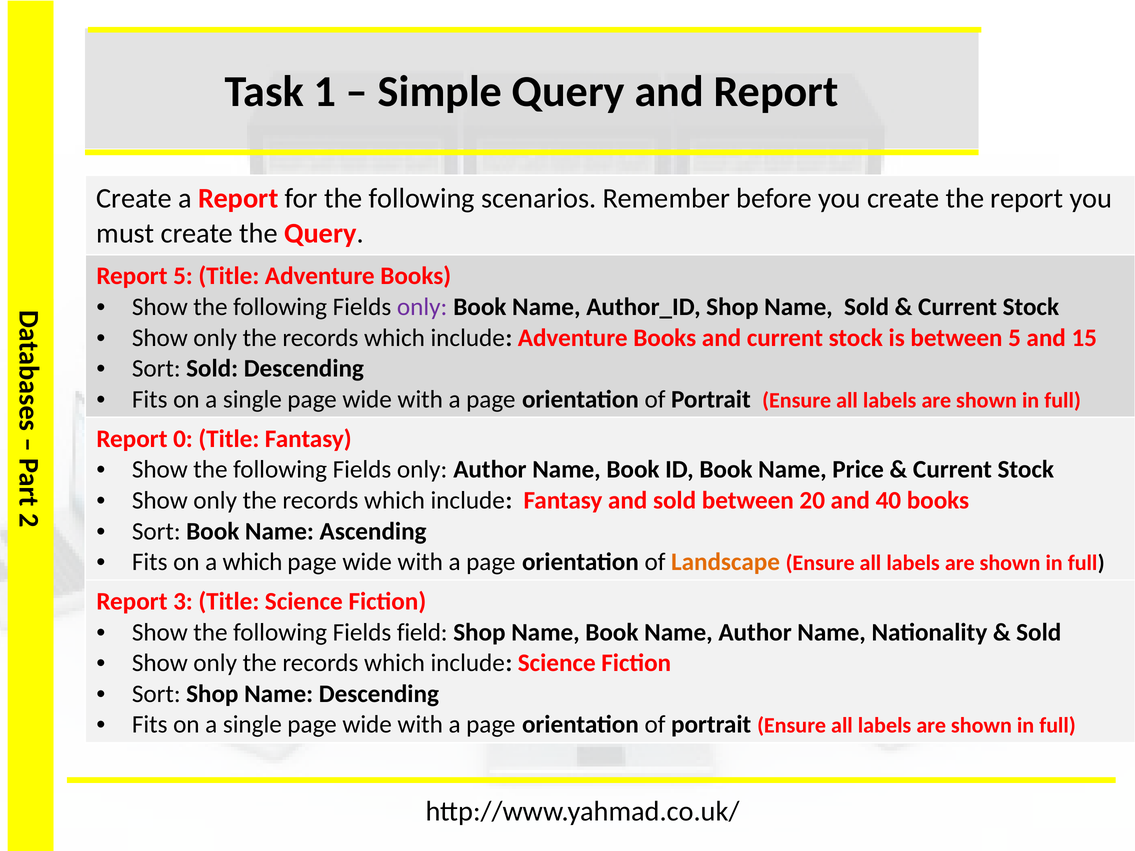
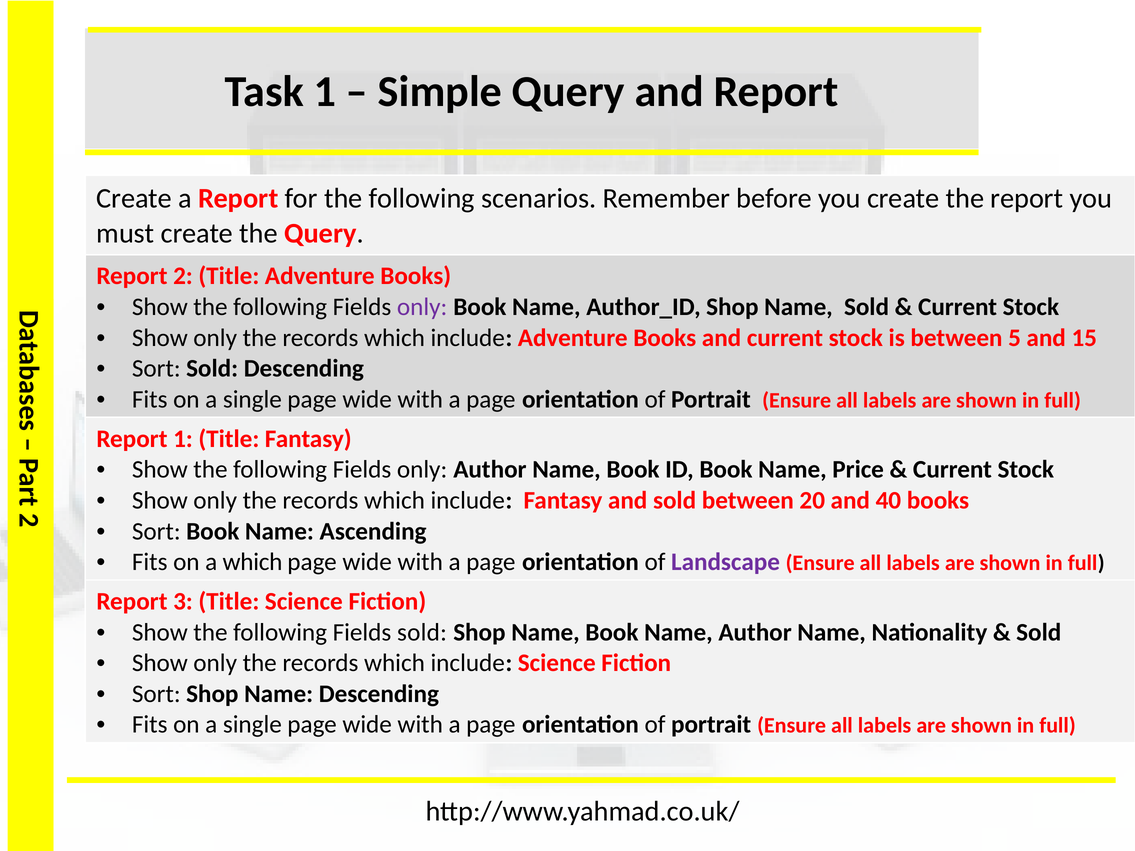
Report 5: 5 -> 2 (183, 276)
Report 0: 0 -> 1 (183, 439)
Landscape colour: orange -> purple (726, 562)
Fields field: field -> sold (422, 632)
